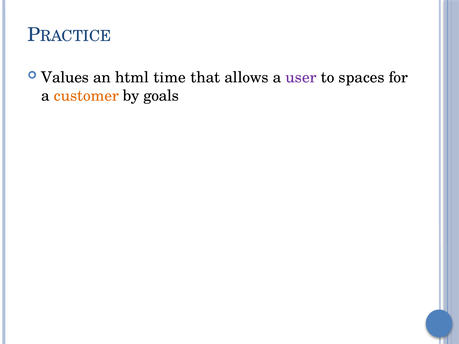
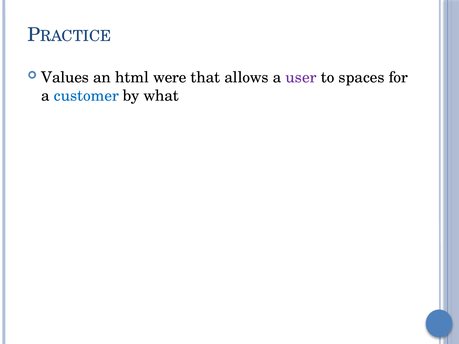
time: time -> were (170, 78)
customer colour: orange -> blue (86, 96)
goals: goals -> what (161, 96)
